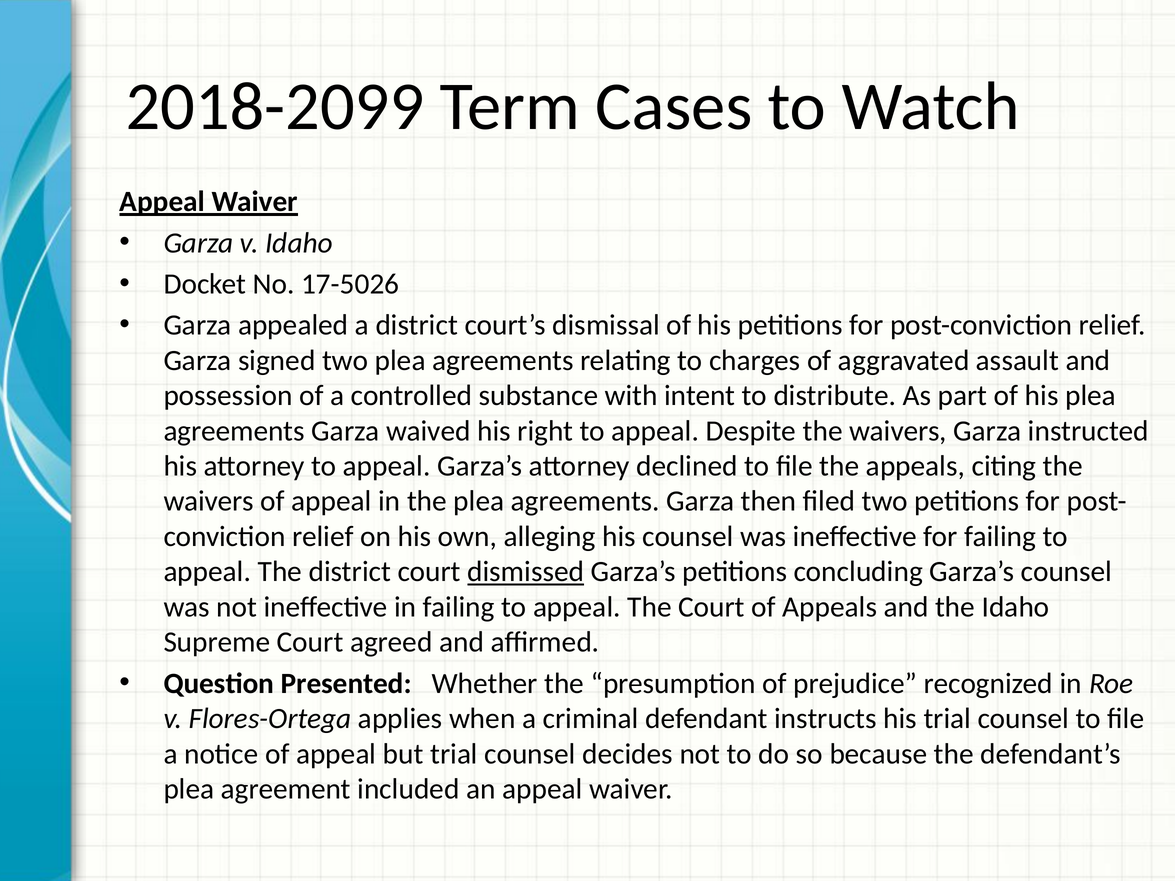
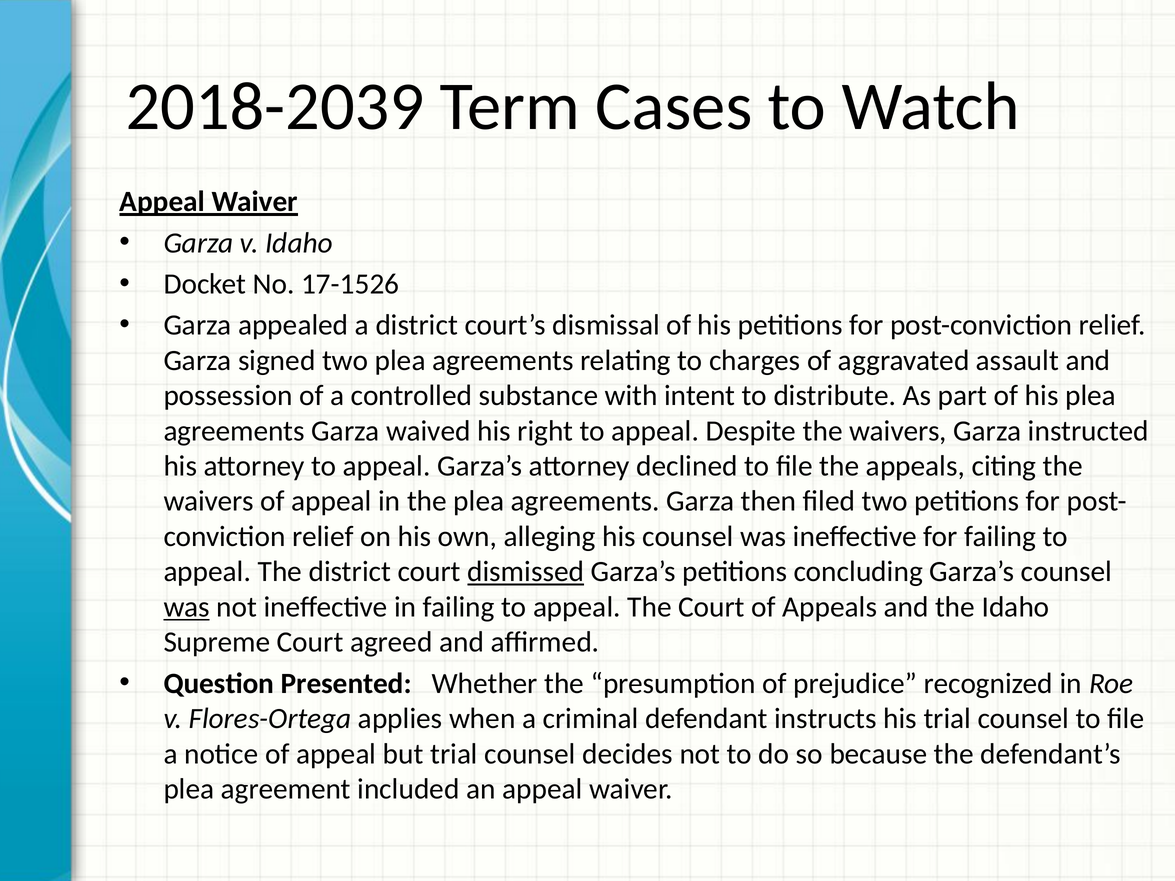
2018-2099: 2018-2099 -> 2018-2039 (275, 107)
17-5026: 17-5026 -> 17-1526 (350, 284)
was underline: none -> present (187, 607)
